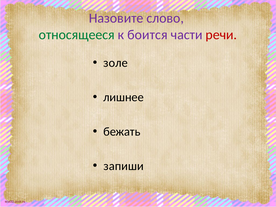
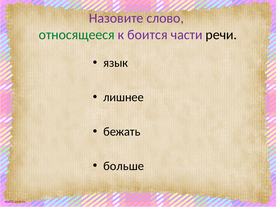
речи colour: red -> black (221, 35)
золе: золе -> язык (116, 63)
запиши: запиши -> больше (124, 166)
